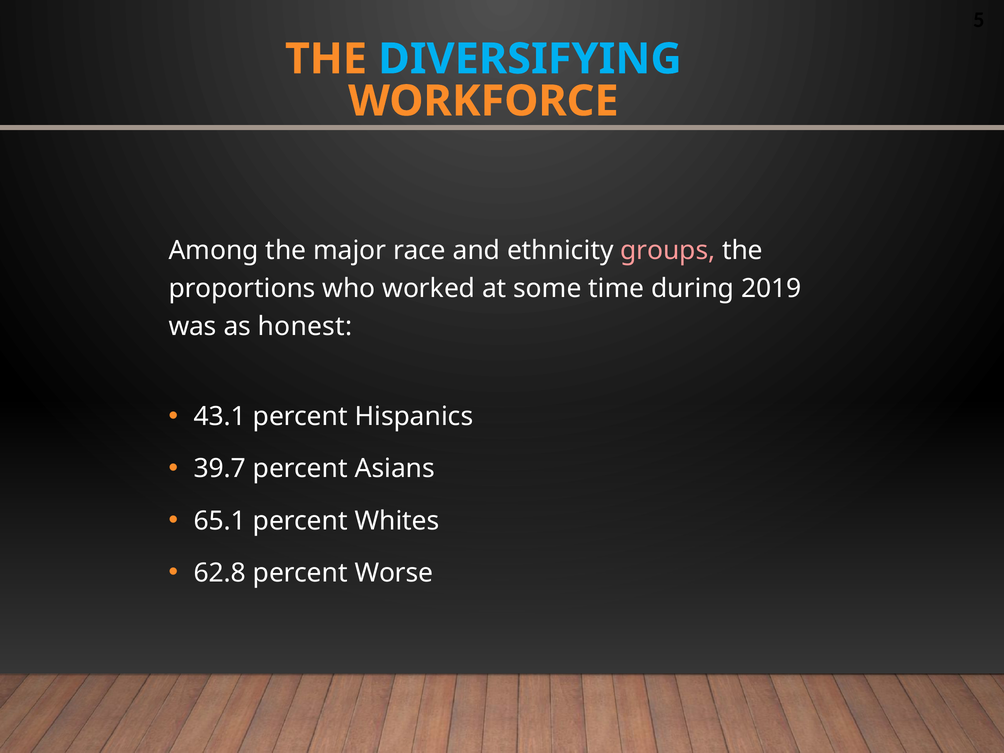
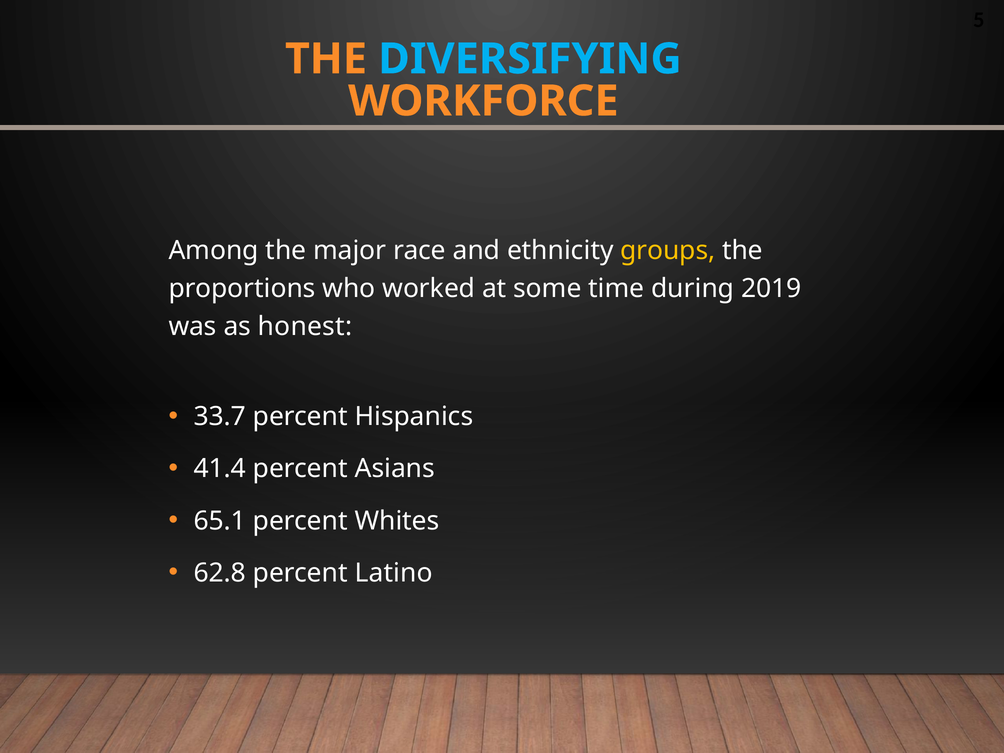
groups colour: pink -> yellow (668, 250)
43.1: 43.1 -> 33.7 (220, 417)
39.7: 39.7 -> 41.4 (220, 469)
Worse: Worse -> Latino (394, 573)
